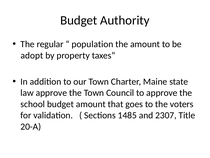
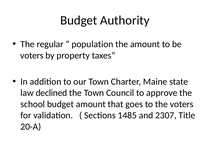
adopt: adopt -> voters (32, 55)
law approve: approve -> declined (51, 93)
